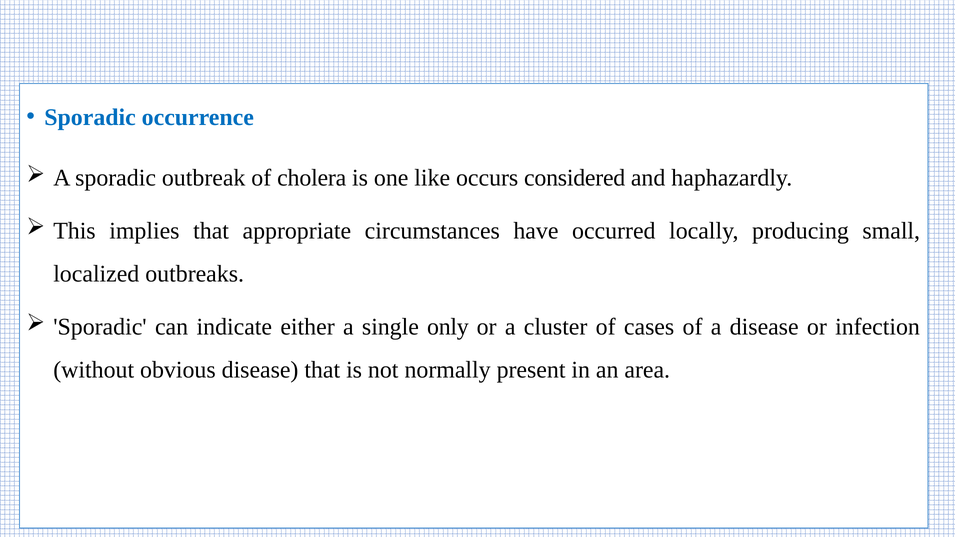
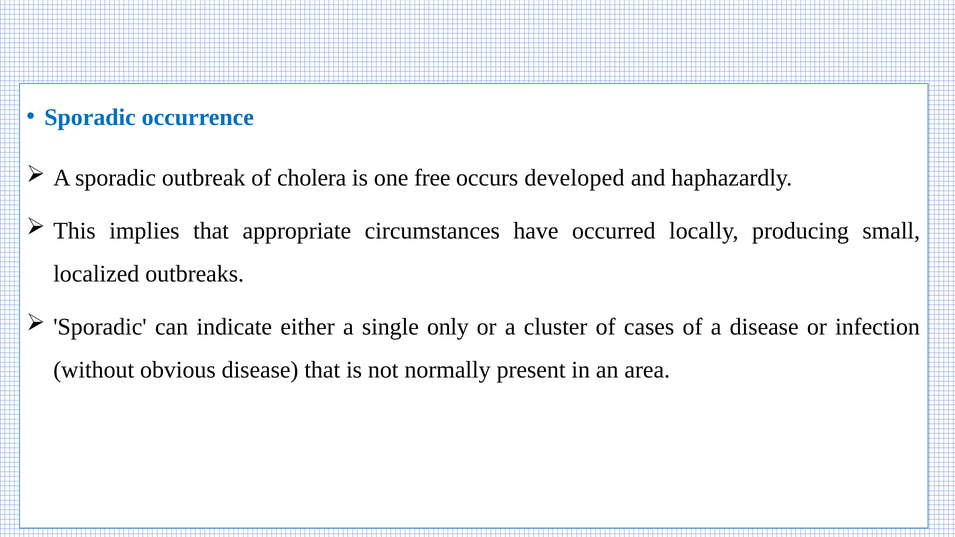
like: like -> free (432, 178)
considered: considered -> developed (574, 178)
